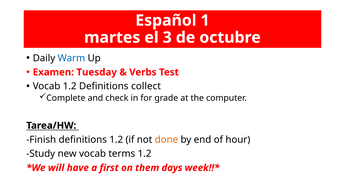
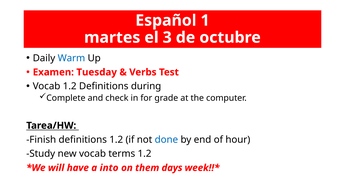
collect: collect -> during (146, 86)
done colour: orange -> blue (166, 140)
first: first -> into (109, 168)
